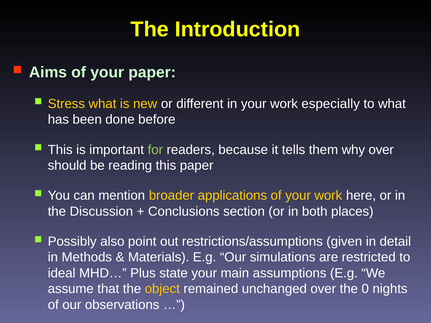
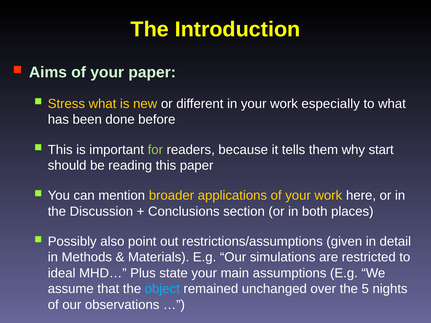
why over: over -> start (381, 150)
object colour: yellow -> light blue (162, 289)
0: 0 -> 5 (365, 289)
